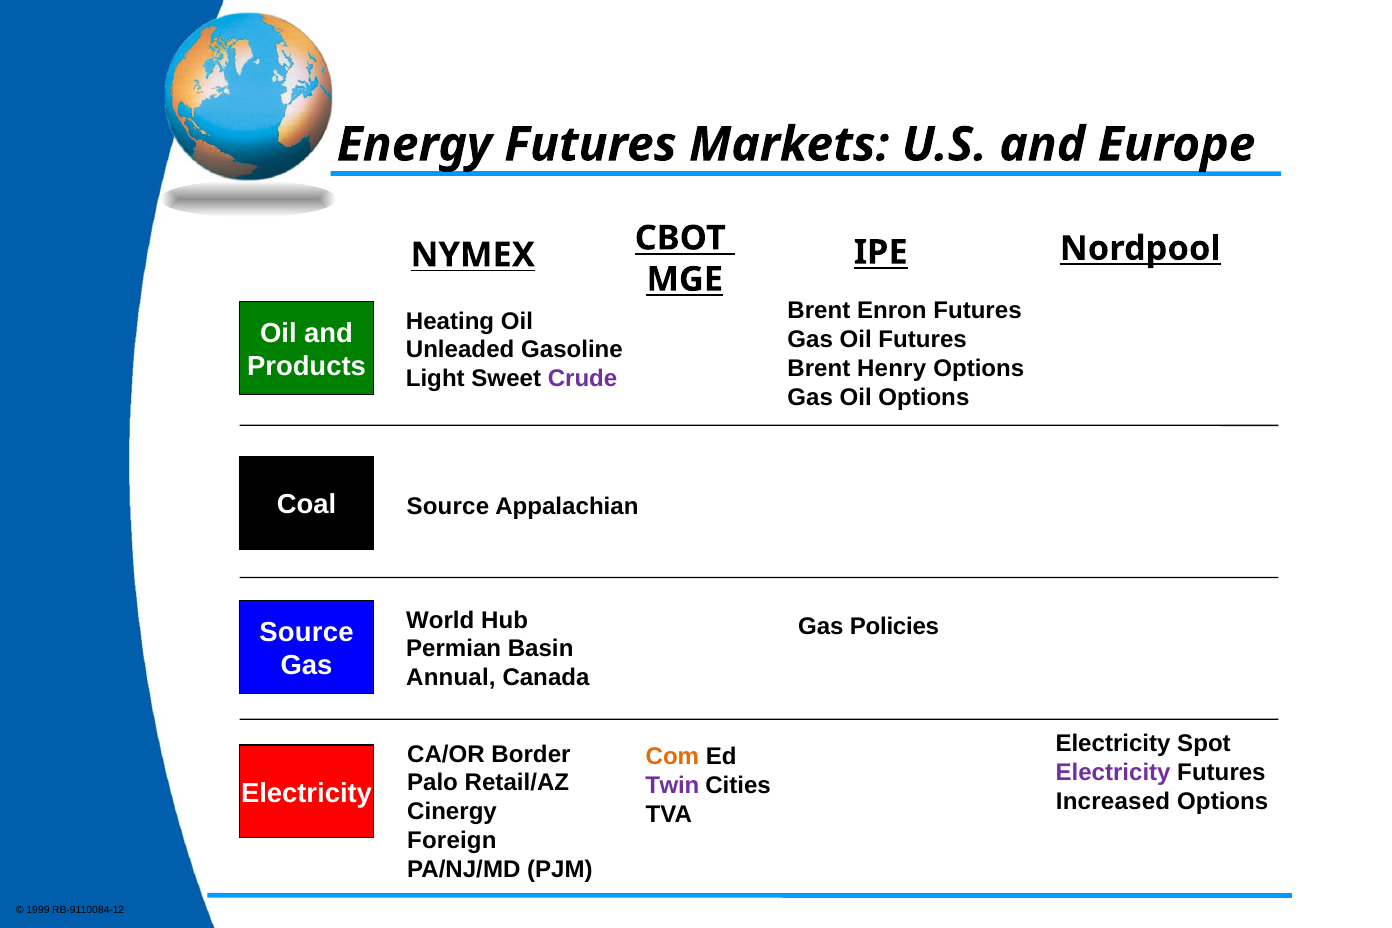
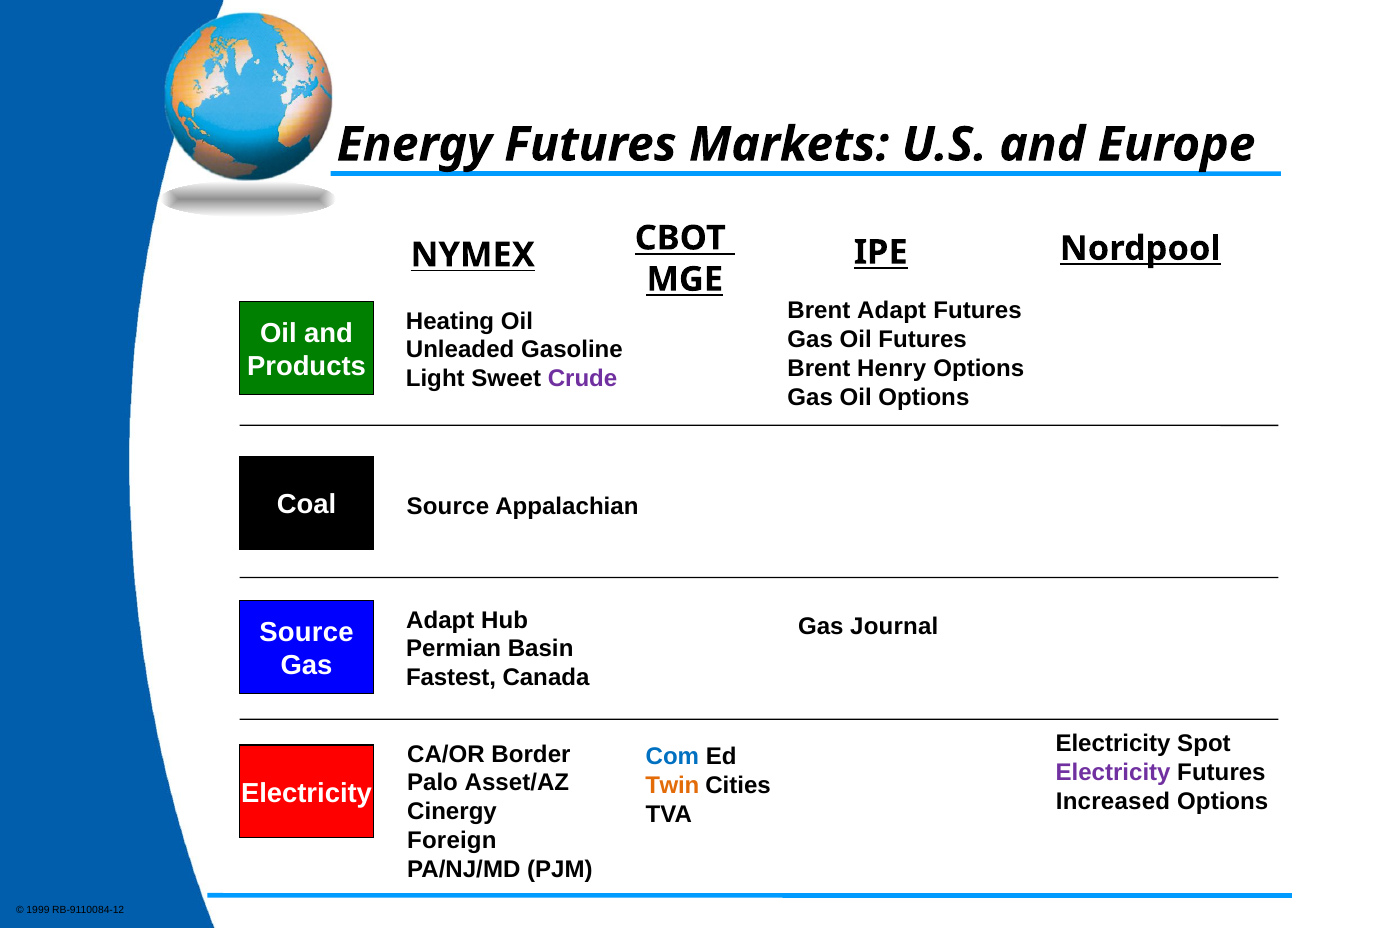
Brent Enron: Enron -> Adapt (892, 311)
World: World -> Adapt (440, 620)
Policies: Policies -> Journal (894, 626)
Annual: Annual -> Fastest (451, 678)
Com colour: orange -> blue (672, 756)
Retail/AZ: Retail/AZ -> Asset/AZ (517, 783)
Twin colour: purple -> orange (672, 785)
